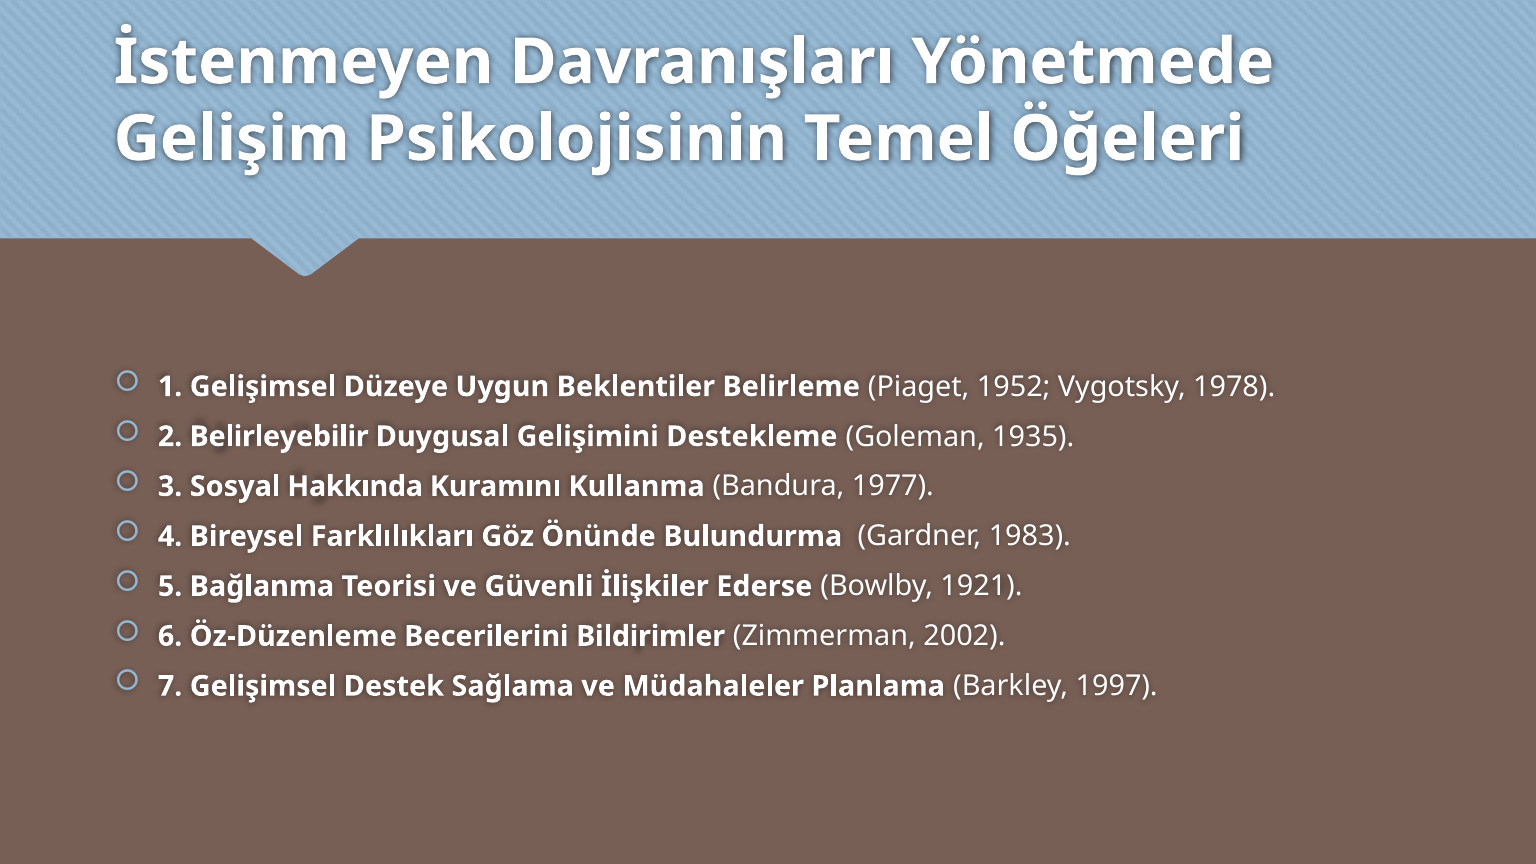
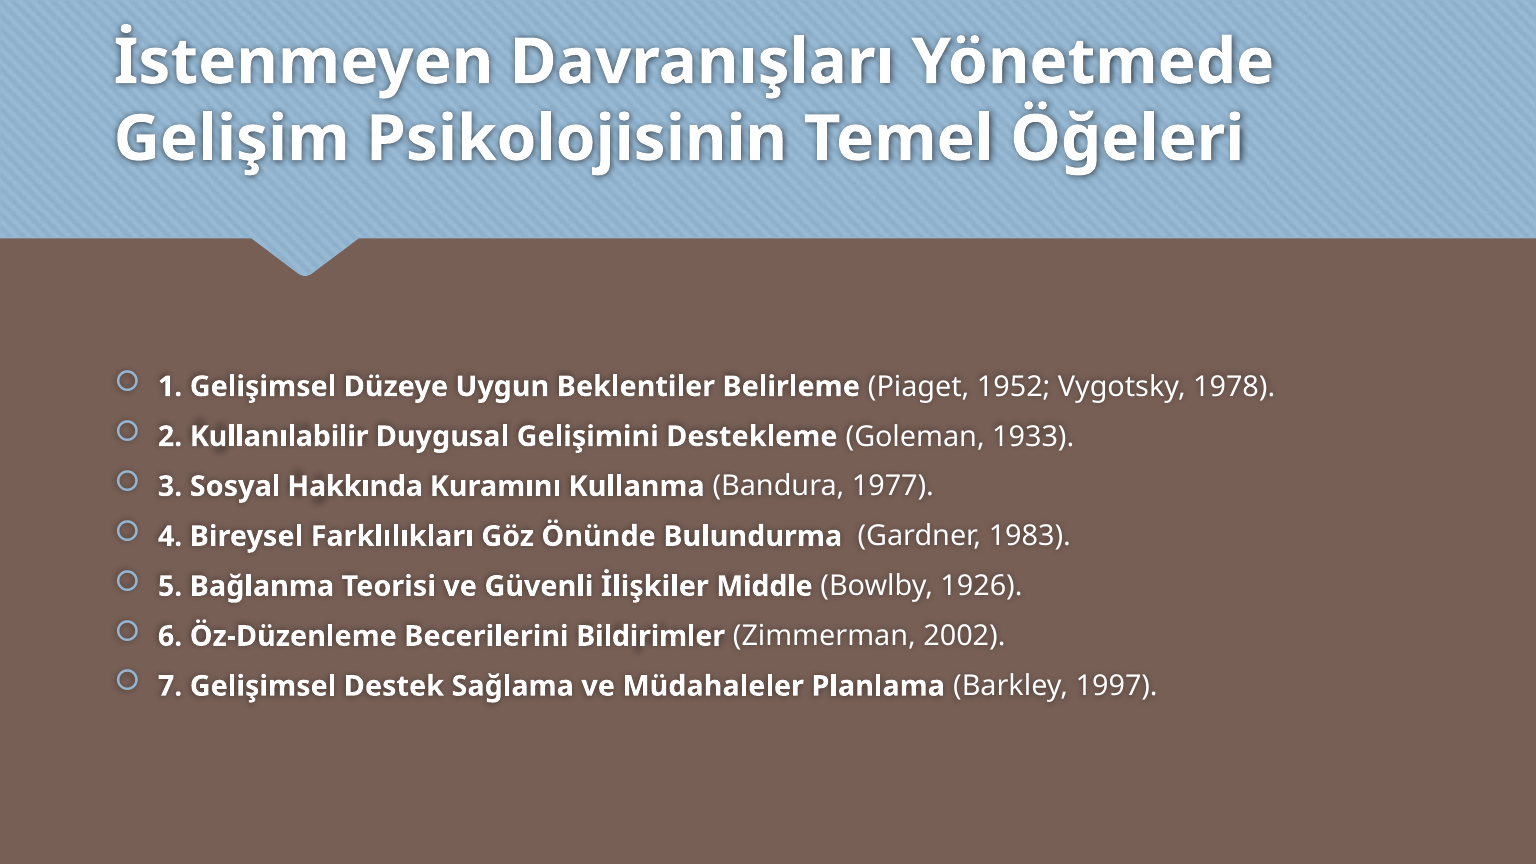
Belirleyebilir: Belirleyebilir -> Kullanılabilir (279, 437)
1935: 1935 -> 1933 (1033, 437)
Ederse: Ederse -> Middle (764, 586)
1921: 1921 -> 1926 (982, 586)
